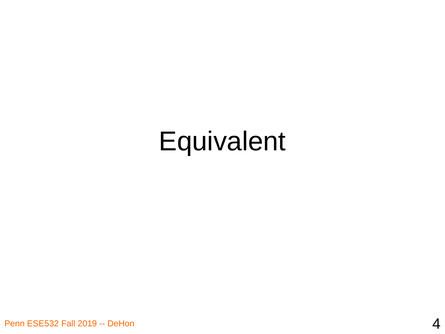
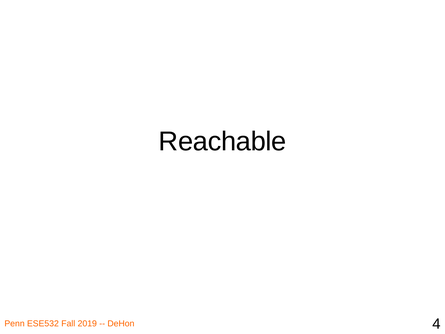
Equivalent: Equivalent -> Reachable (223, 141)
